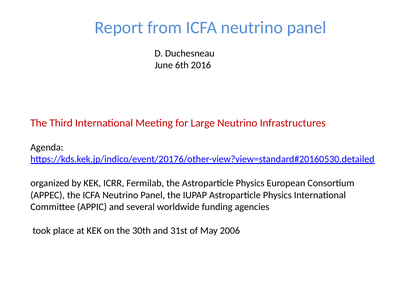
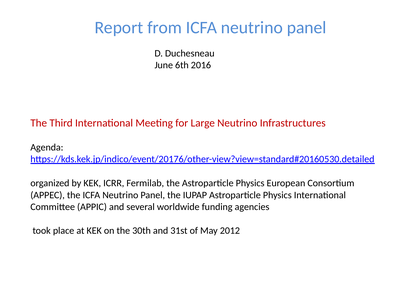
2006: 2006 -> 2012 (230, 231)
